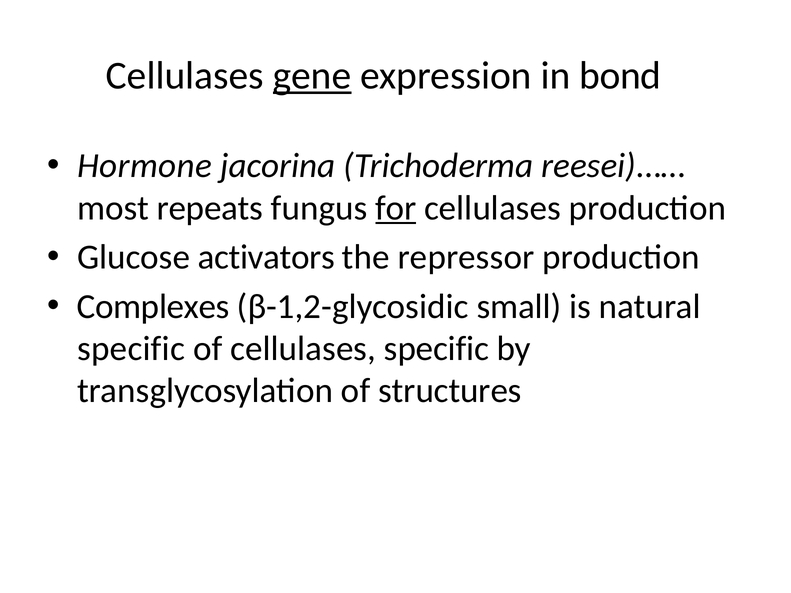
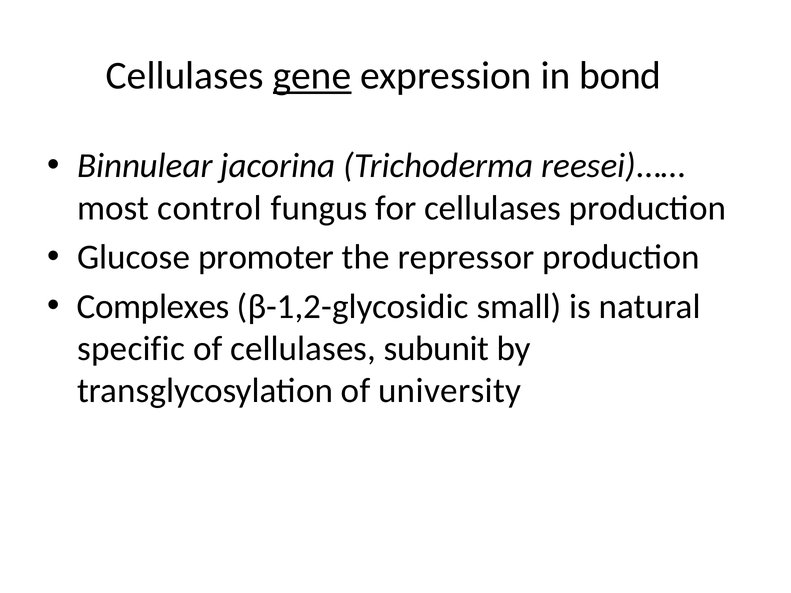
Hormone: Hormone -> Binnulear (145, 166)
repeats: repeats -> control (210, 208)
for underline: present -> none (396, 208)
activators: activators -> promoter (266, 257)
cellulases specific: specific -> subunit (437, 349)
structures: structures -> university (450, 391)
